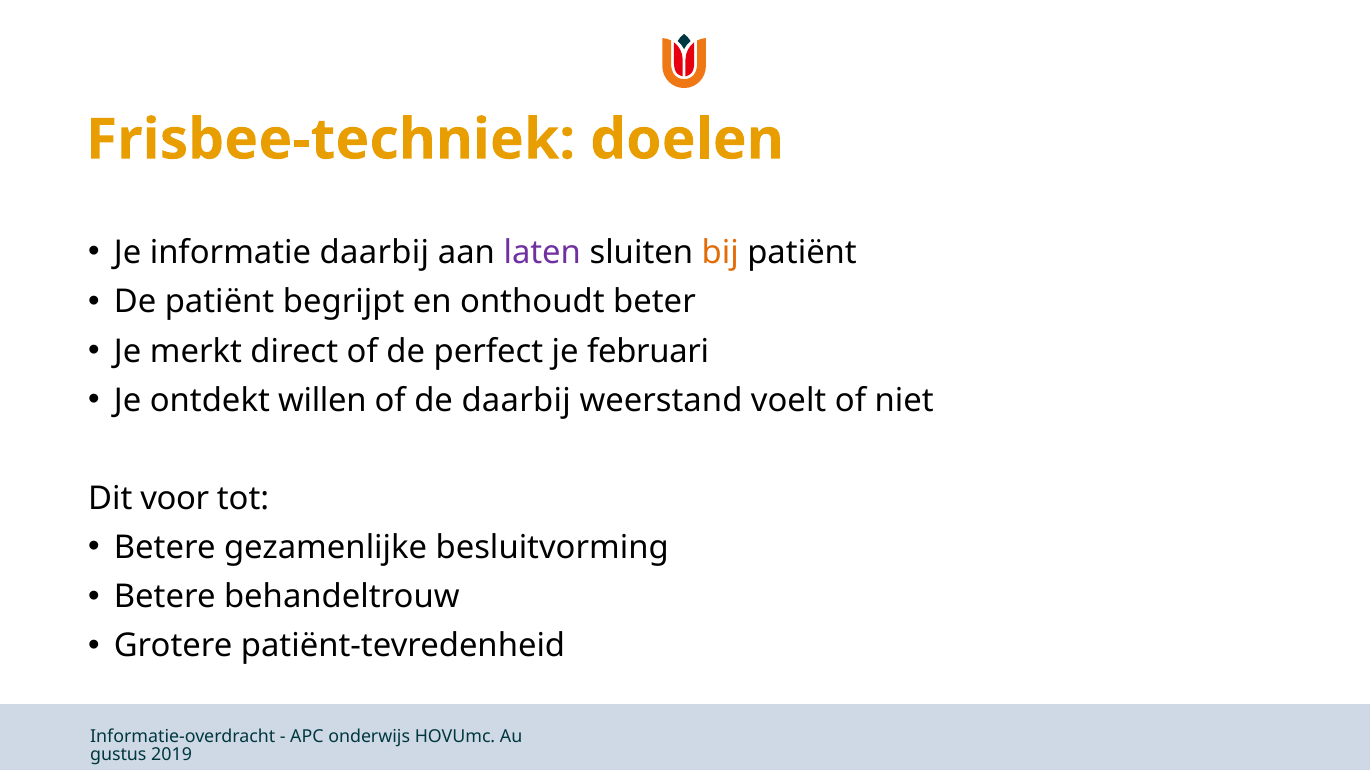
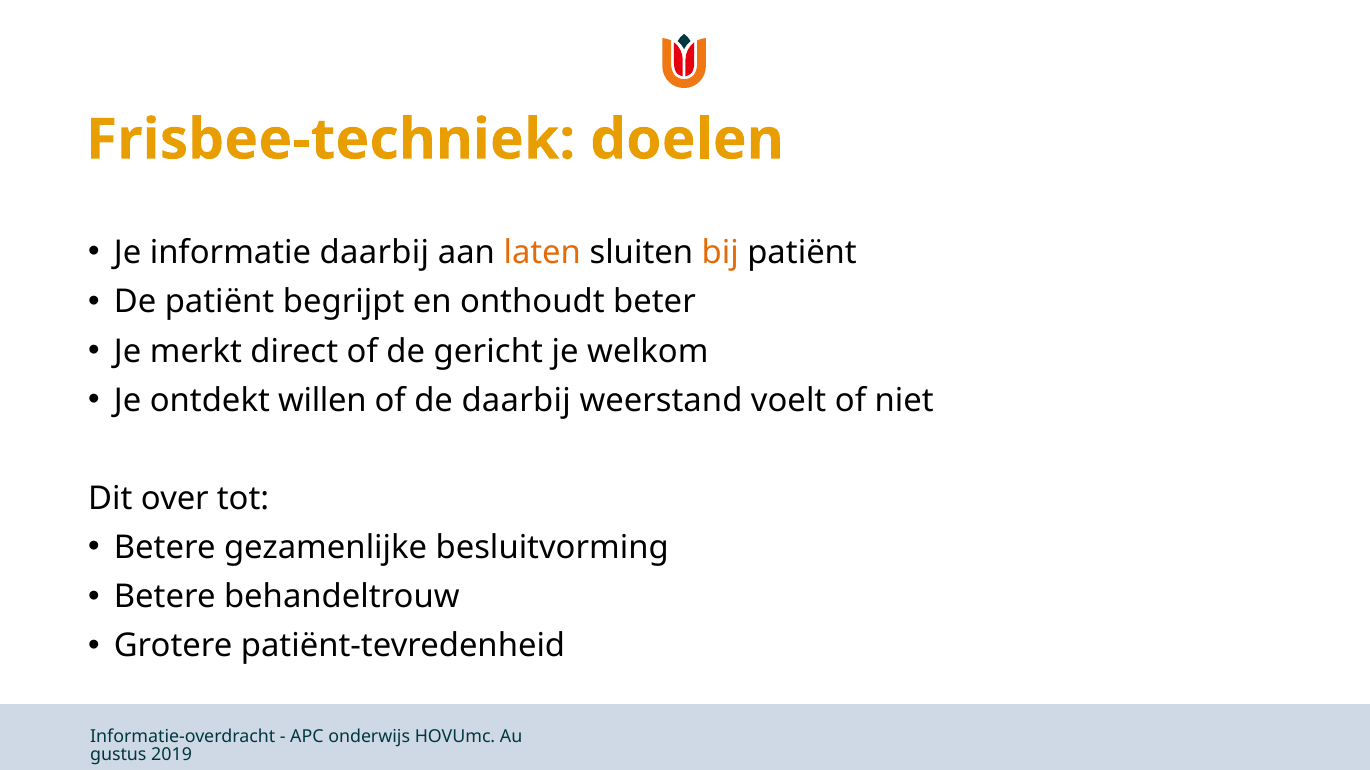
laten colour: purple -> orange (542, 253)
perfect: perfect -> gericht (488, 351)
februari: februari -> welkom (648, 351)
voor: voor -> over (175, 499)
